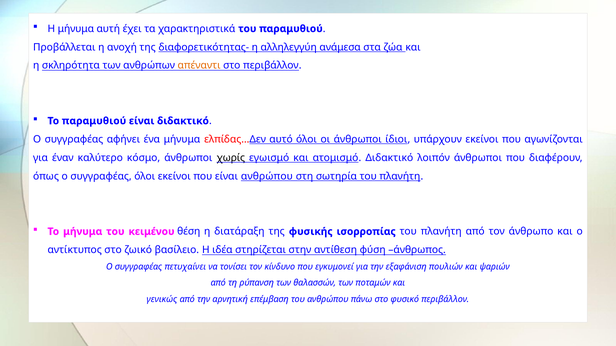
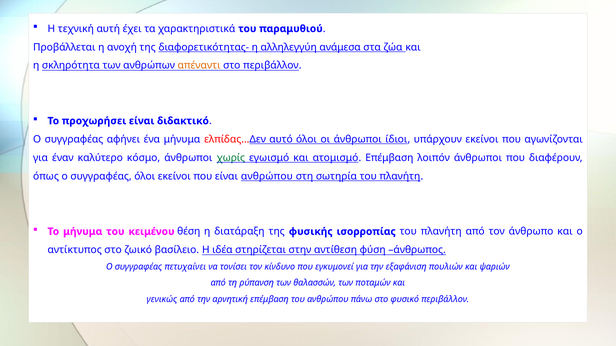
Η μήνυμα: μήνυμα -> τεχνική (76, 29)
Το παραμυθιού: παραμυθιού -> προχωρήσει (94, 121)
χωρίς colour: black -> green (231, 158)
ατομισμό Διδακτικό: Διδακτικό -> Επέμβαση (389, 158)
